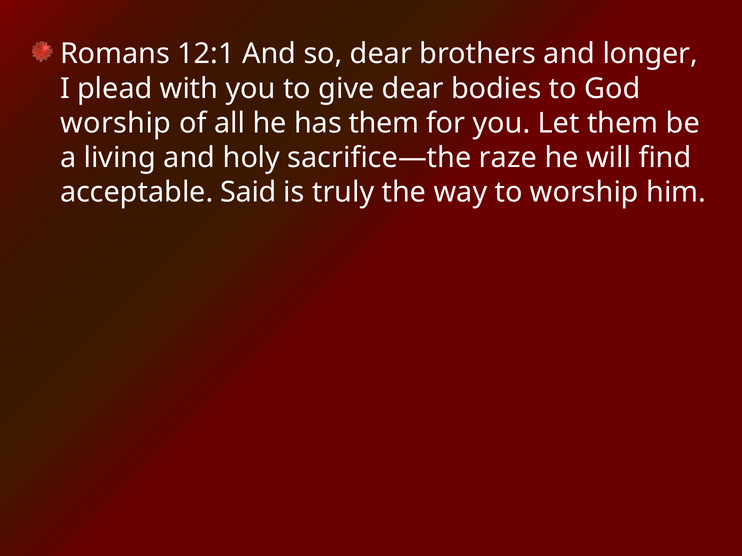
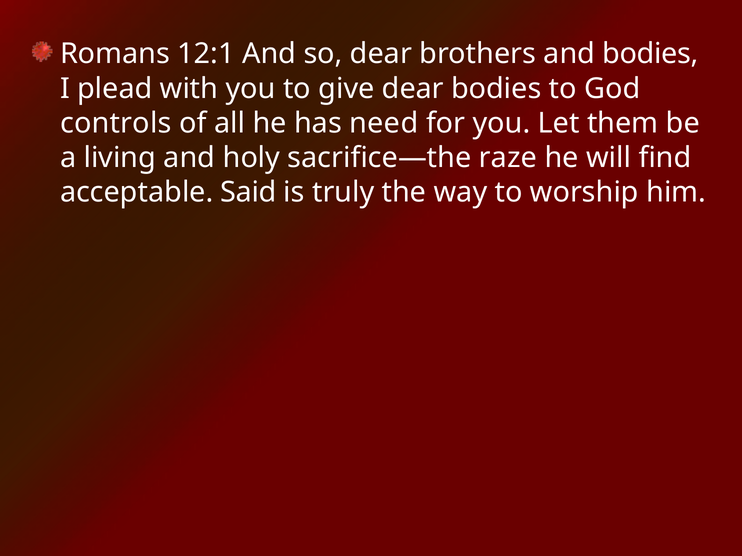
and longer: longer -> bodies (650, 54)
worship: worship -> controls (116, 123)
has them: them -> need (384, 123)
